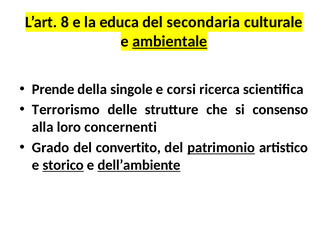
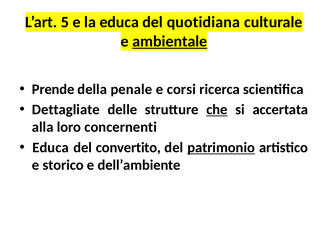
8: 8 -> 5 (65, 22)
secondaria: secondaria -> quotidiana (203, 22)
singole: singole -> penale (131, 89)
Terrorismo: Terrorismo -> Dettagliate (66, 110)
che underline: none -> present (217, 110)
consenso: consenso -> accertata (280, 110)
Grado: Grado -> Educa (51, 148)
storico underline: present -> none (63, 165)
dell’ambiente underline: present -> none (139, 165)
